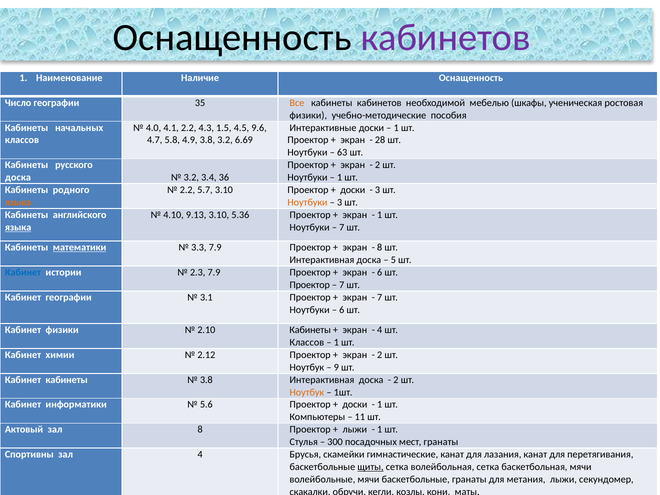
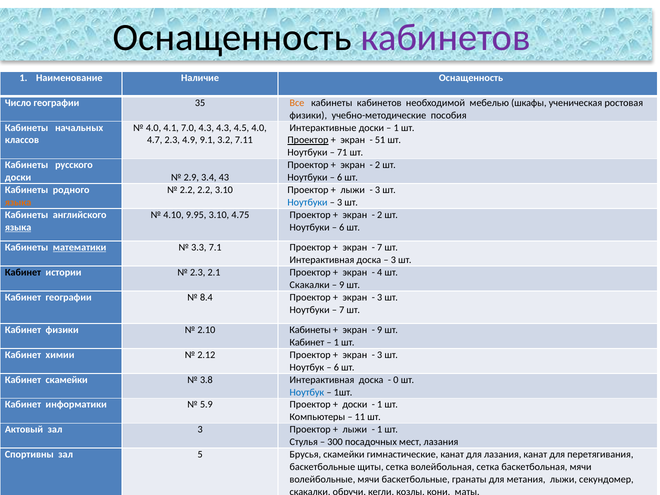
4.1 2.2: 2.2 -> 7.0 (189, 128)
4.3 1.5: 1.5 -> 4.3 (224, 128)
4.5 9.6: 9.6 -> 4.0 (259, 128)
4.7 5.8: 5.8 -> 2.3 (172, 140)
4.9 3.8: 3.8 -> 9.1 (207, 140)
6.69: 6.69 -> 7.11 (244, 140)
Проектор underline: none -> present (308, 140)
28: 28 -> 51 (380, 140)
63: 63 -> 71 (342, 153)
доска: доска -> доски (18, 178)
3.2: 3.2 -> 2.9 (191, 178)
36: 36 -> 43 (224, 178)
1: 1 -> 6 (340, 178)
2.2 5.7: 5.7 -> 2.2 (205, 190)
доски: доски -> лыжи (353, 190)
Ноутбуки colour: orange -> blue (308, 202)
9.13: 9.13 -> 9.95 (196, 215)
5.36: 5.36 -> 4.75 (240, 215)
1: 1 -> 2 (380, 215)
7: 7 -> 6 (342, 227)
3.3 7.9: 7.9 -> 7.1 (215, 247)
8: 8 -> 7 (380, 247)
5: 5 -> 3 (393, 260)
Кабинет colour: blue -> black (23, 272)
2.3 7.9: 7.9 -> 2.1 (214, 272)
6: 6 -> 4 (380, 272)
Проектор: Проектор -> Скакалки (310, 285)
7: 7 -> 9 (342, 285)
3.1: 3.1 -> 8.4 (206, 297)
7: 7 -> 3 (380, 297)
6: 6 -> 7 (342, 310)
4: 4 -> 9 (380, 330)
Классов: Классов -> Кабинет (307, 342)
2: 2 -> 3 (380, 355)
9: 9 -> 6 (336, 367)
Кабинет кабинеты: кабинеты -> скамейки (67, 380)
2: 2 -> 0 (396, 380)
Ноутбук colour: orange -> blue (307, 392)
5.6: 5.6 -> 5.9 (206, 405)
зал 8: 8 -> 3 (200, 430)
мест гранаты: гранаты -> лазания (441, 442)
зал 4: 4 -> 5 (200, 454)
щиты underline: present -> none (370, 467)
